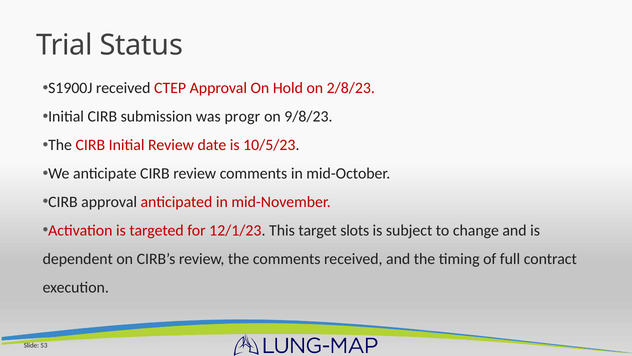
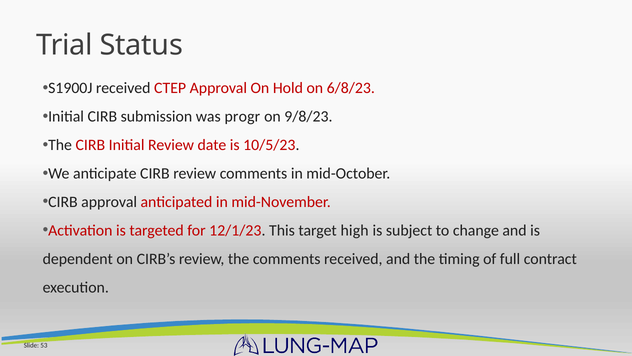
2/8/23: 2/8/23 -> 6/8/23 (351, 88)
slots: slots -> high (355, 230)
